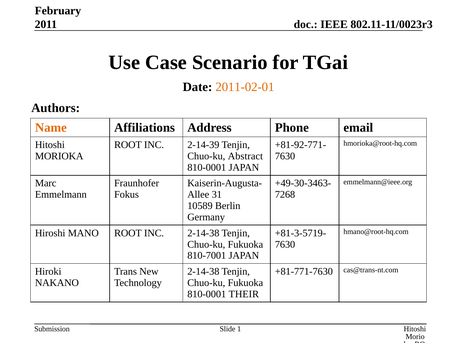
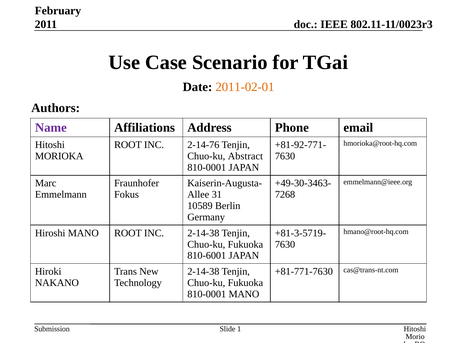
Name colour: orange -> purple (51, 128)
2-14-39: 2-14-39 -> 2-14-76 (203, 145)
810-7001: 810-7001 -> 810-6001 (207, 255)
810-0001 THEIR: THEIR -> MANO (244, 294)
